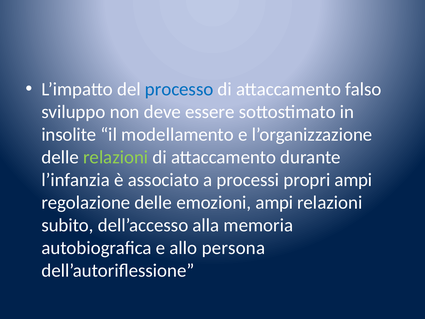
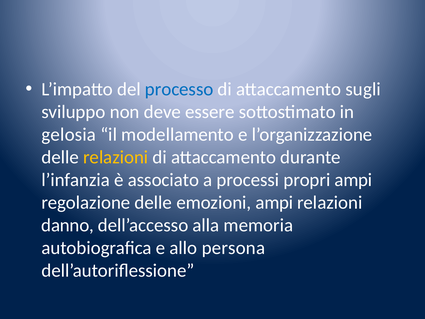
falso: falso -> sugli (363, 89)
insolite: insolite -> gelosia (69, 135)
relazioni colour: light green -> yellow (116, 157)
subito: subito -> danno (68, 225)
